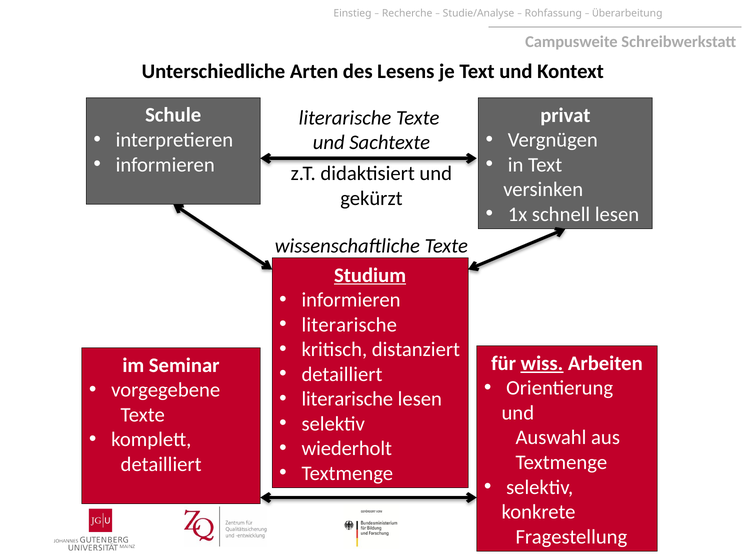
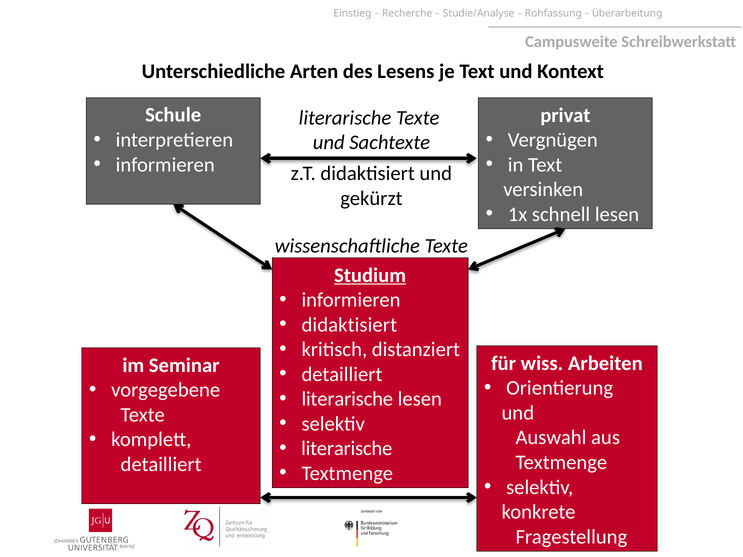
literarische: literarische -> didaktisiert (349, 325)
wiss underline: present -> none (542, 364)
wiederholt: wiederholt -> literarische (347, 449)
